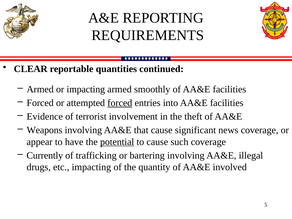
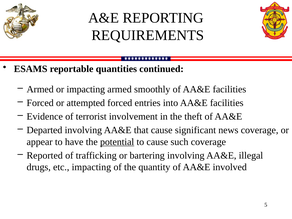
CLEAR: CLEAR -> ESAMS (31, 69)
forced underline: present -> none (120, 103)
Weapons: Weapons -> Departed (44, 130)
Currently: Currently -> Reported (45, 155)
